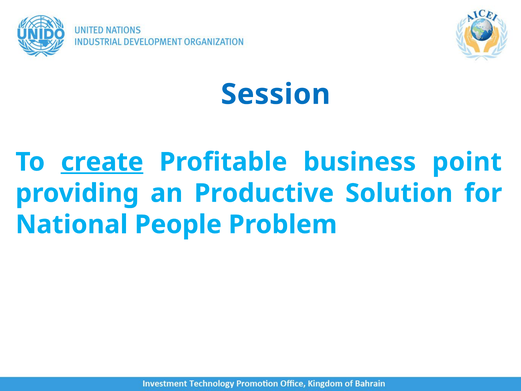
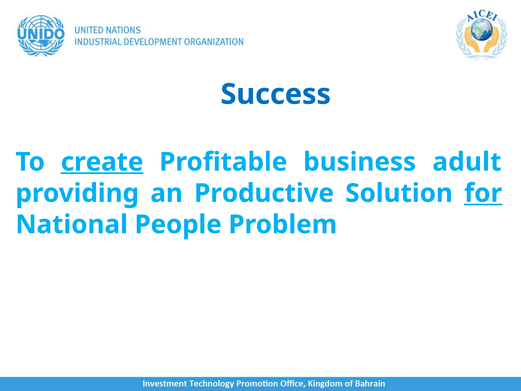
Session: Session -> Success (276, 94)
point: point -> adult (467, 162)
for underline: none -> present (483, 193)
